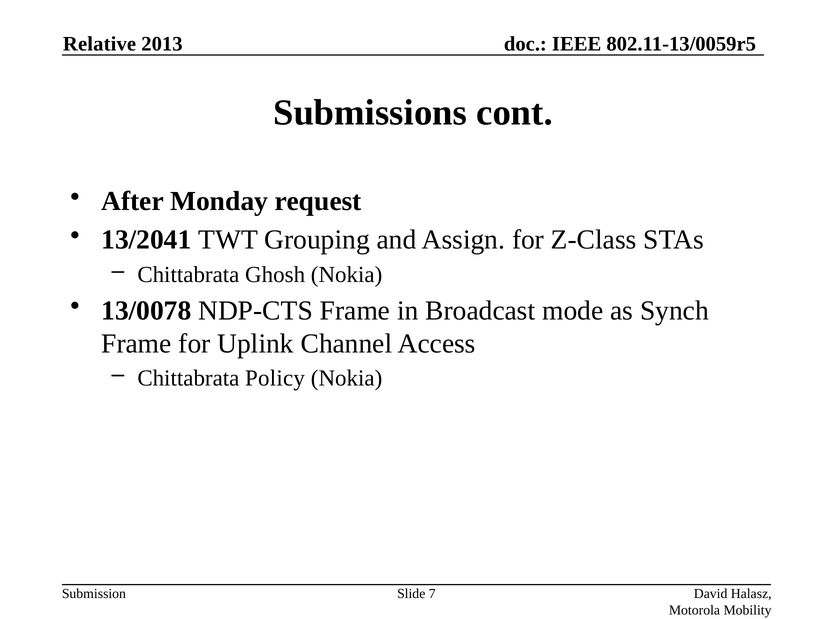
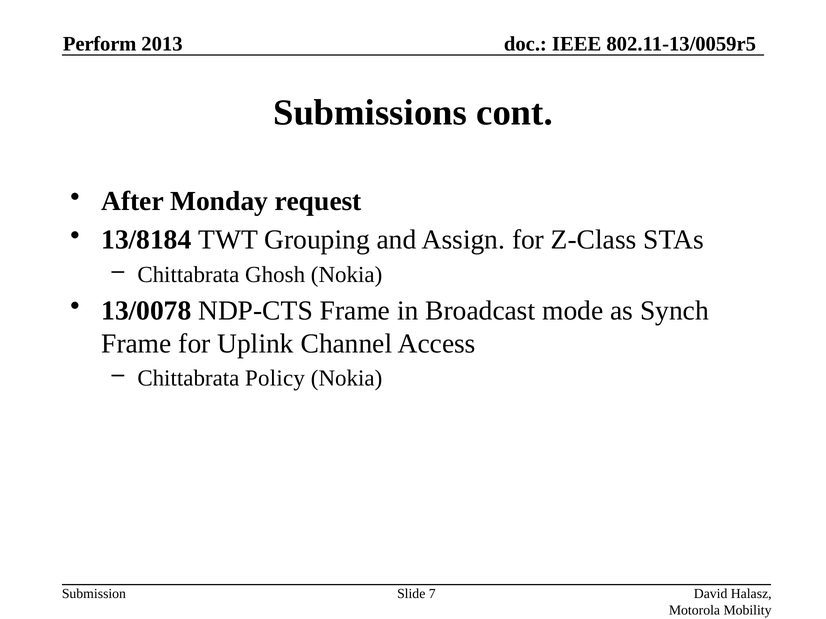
Relative: Relative -> Perform (100, 44)
13/2041: 13/2041 -> 13/8184 (146, 240)
